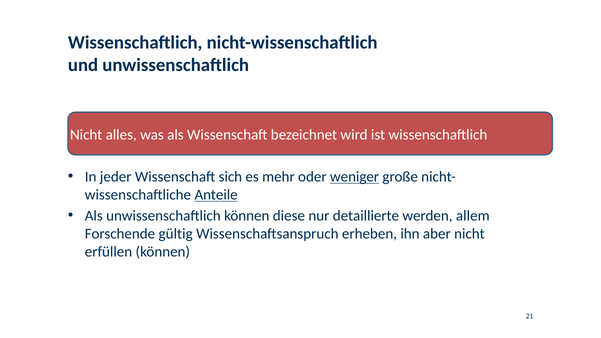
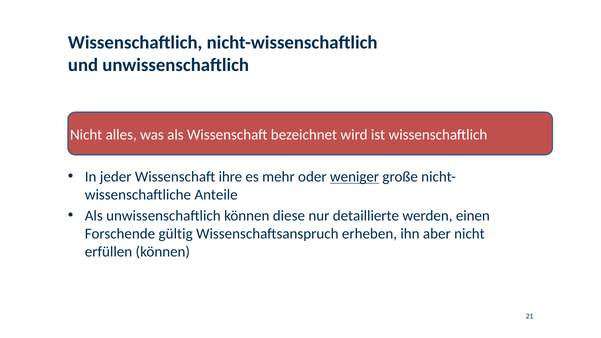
sich: sich -> ihre (230, 177)
Anteile underline: present -> none (216, 195)
allem: allem -> einen (473, 216)
